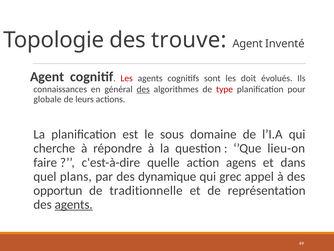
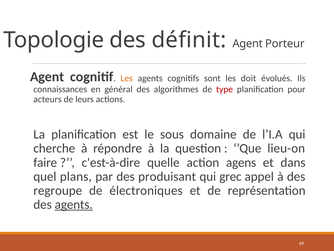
trouve: trouve -> définit (189, 40)
Inventé: Inventé -> Porteur (285, 44)
Les colour: red -> orange (127, 78)
des underline: present -> none (143, 89)
globale: globale -> acteurs (48, 99)
dynamique: dynamique -> produisant (167, 176)
opportun: opportun -> regroupe (58, 190)
traditionnelle: traditionnelle -> électroniques (146, 190)
